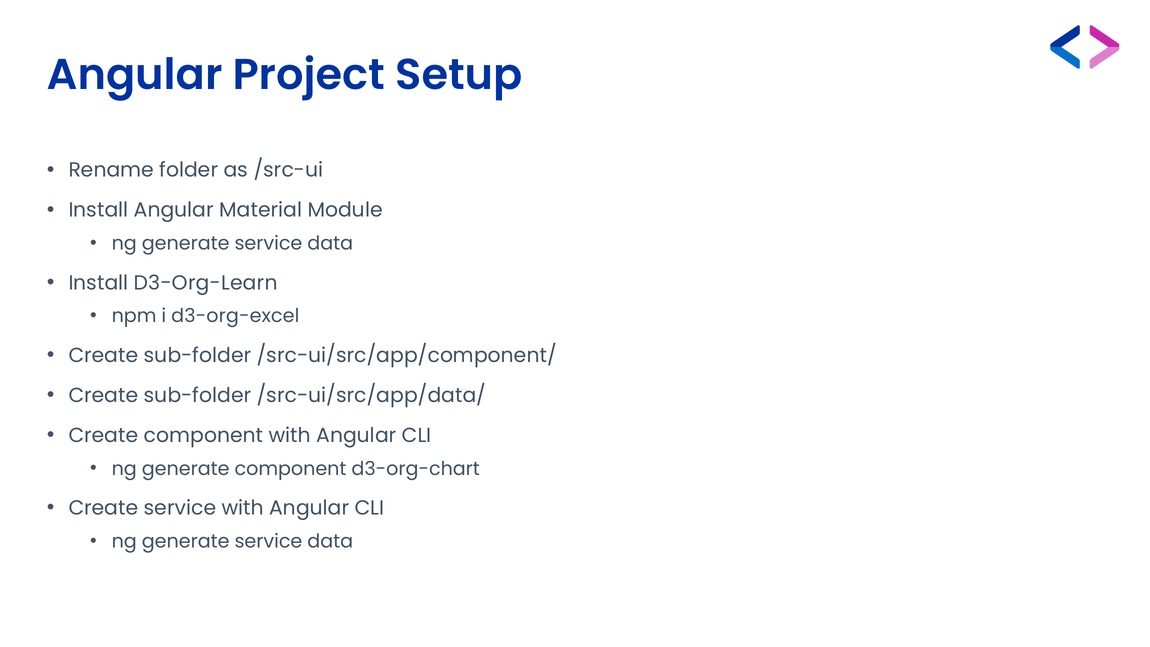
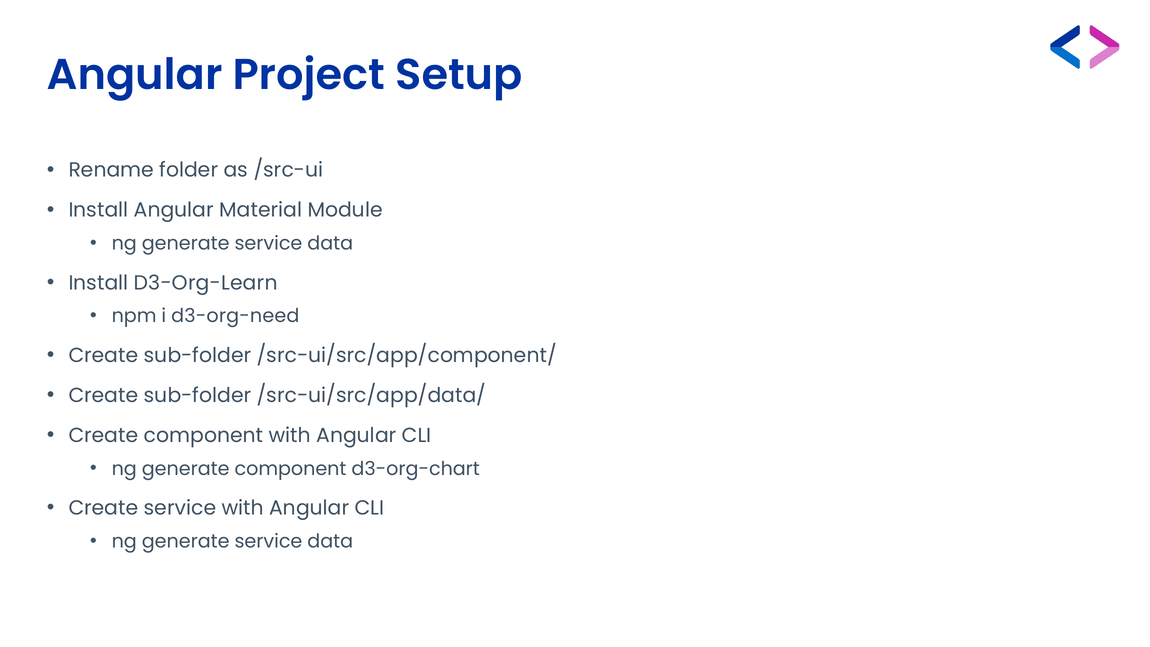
d3-org-excel: d3-org-excel -> d3-org-need (235, 316)
